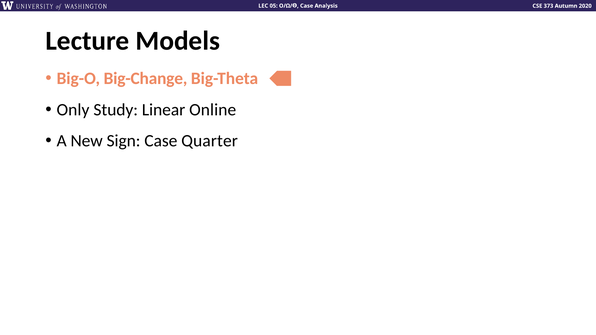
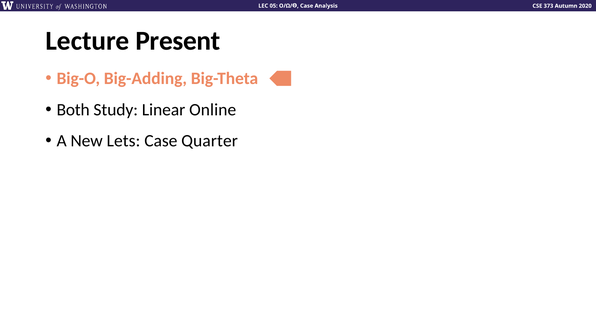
Models: Models -> Present (178, 41)
Big-Change: Big-Change -> Big-Adding (145, 79)
Only: Only -> Both (73, 110)
Sign: Sign -> Lets (123, 141)
